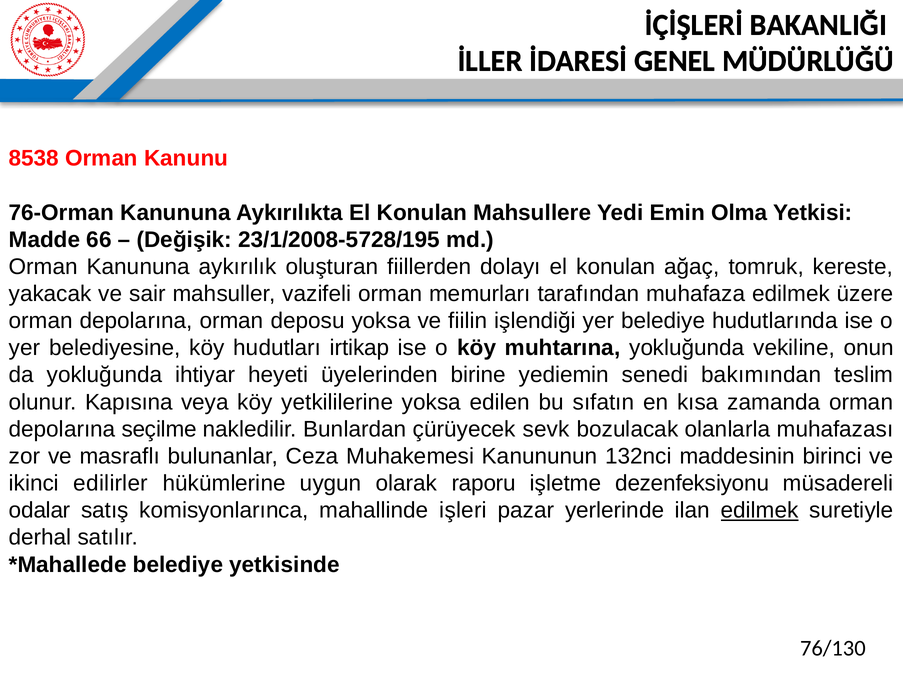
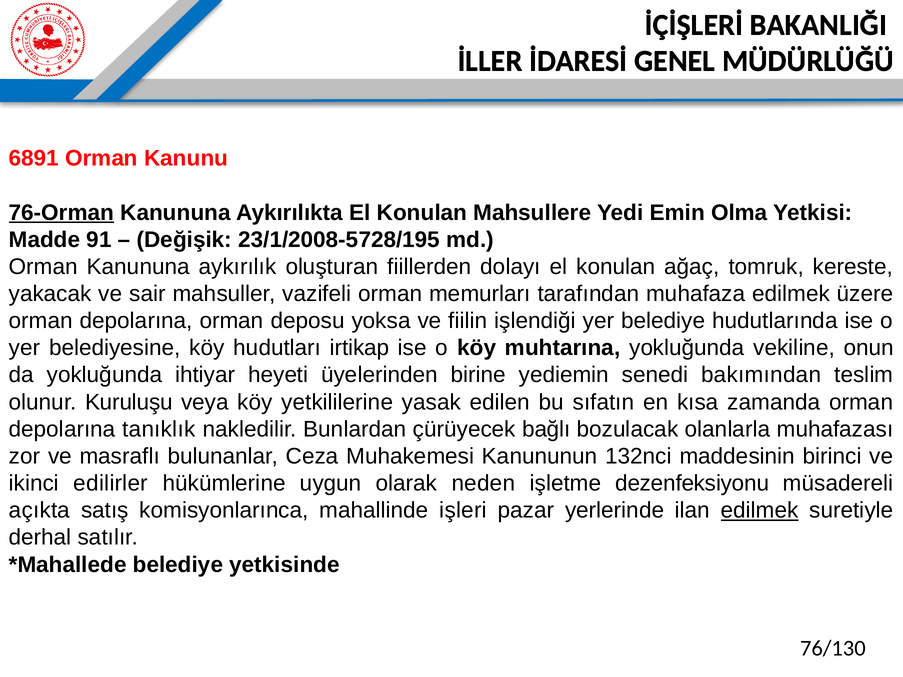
8538: 8538 -> 6891 (34, 158)
76-Orman underline: none -> present (61, 213)
66: 66 -> 91 (99, 240)
Kapısına: Kapısına -> Kuruluşu (129, 402)
yetkililerine yoksa: yoksa -> yasak (431, 402)
seçilme: seçilme -> tanıklık (159, 429)
sevk: sevk -> bağlı (546, 429)
raporu: raporu -> neden (483, 484)
odalar: odalar -> açıkta (39, 511)
